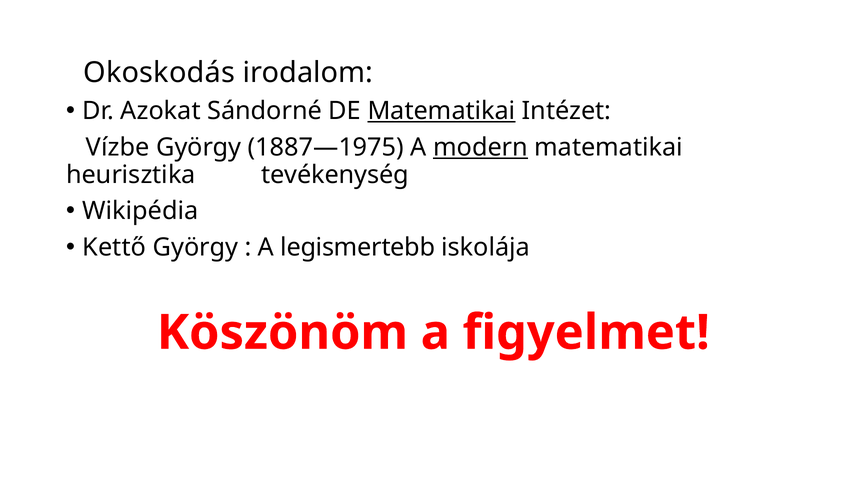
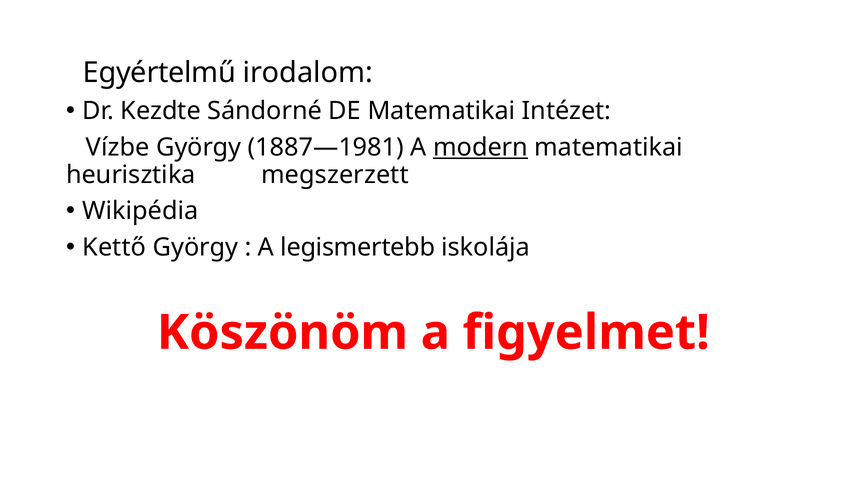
Okoskodás: Okoskodás -> Egyértelmű (159, 73)
Azokat: Azokat -> Kezdte (161, 111)
Matematikai underline: present -> none (441, 111)
1887―1975: 1887―1975 -> 1887―1981 (326, 147)
tevékenység: tevékenység -> megszerzett (335, 175)
